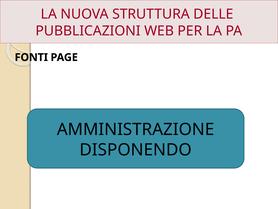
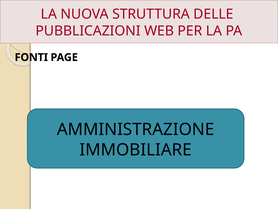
DISPONENDO: DISPONENDO -> IMMOBILIARE (136, 150)
